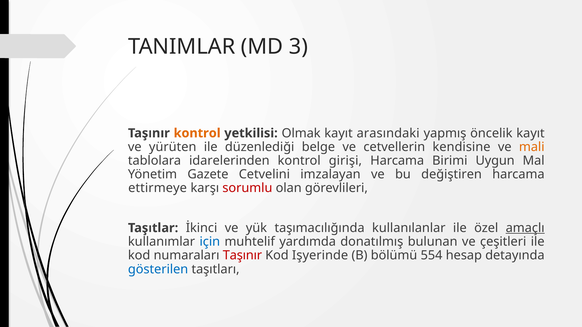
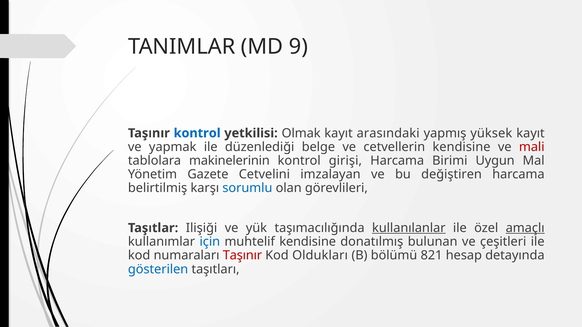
3: 3 -> 9 (298, 47)
kontrol colour: orange -> blue (197, 133)
öncelik: öncelik -> yüksek (491, 133)
yürüten: yürüten -> yapmak (173, 147)
mali colour: orange -> red (532, 147)
idarelerinden: idarelerinden -> makinelerinin (229, 161)
ettirmeye: ettirmeye -> belirtilmiş (158, 188)
sorumlu colour: red -> blue (247, 188)
İkinci: İkinci -> Ilişiği (201, 228)
kullanılanlar underline: none -> present (409, 228)
muhtelif yardımda: yardımda -> kendisine (308, 242)
Işyerinde: Işyerinde -> Oldukları (320, 256)
554: 554 -> 821 (432, 256)
